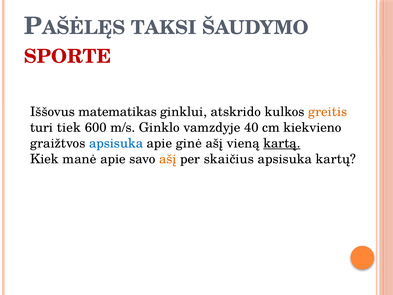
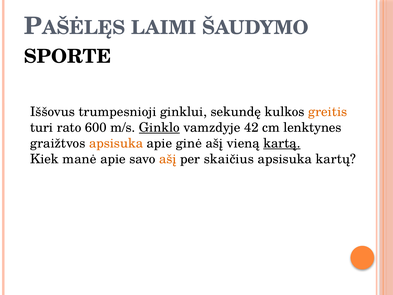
TAKSI: TAKSI -> LAIMI (164, 28)
SPORTE colour: red -> black (68, 57)
matematikas: matematikas -> trumpesnioji (118, 112)
atskrido: atskrido -> sekundę (236, 112)
tiek: tiek -> rato (69, 127)
Ginklo underline: none -> present (159, 127)
40: 40 -> 42 (251, 127)
kiekvieno: kiekvieno -> lenktynes (312, 127)
apsisuka colour: blue -> orange (116, 143)
